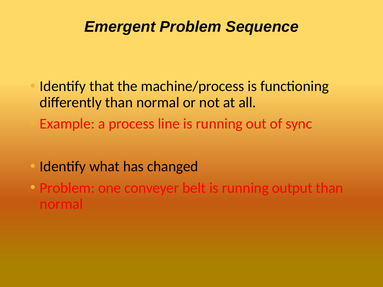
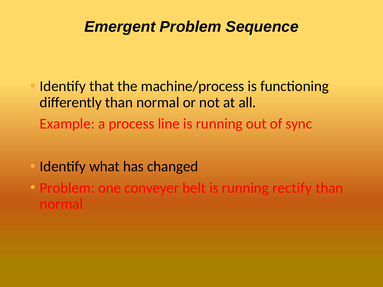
output: output -> rectify (292, 188)
